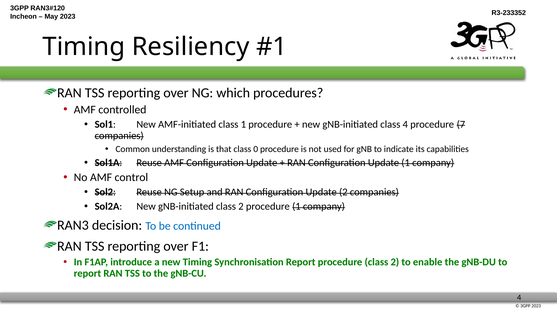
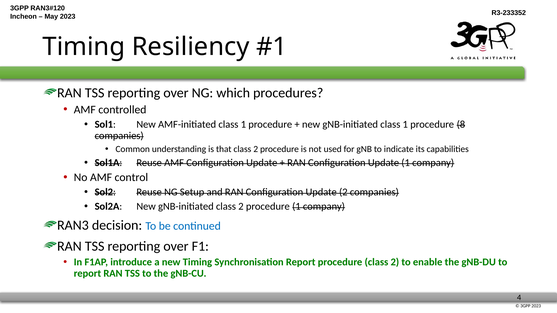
gNB-initiated class 4: 4 -> 1 (405, 124)
7: 7 -> 8 (461, 124)
that class 0: 0 -> 2 (256, 149)
